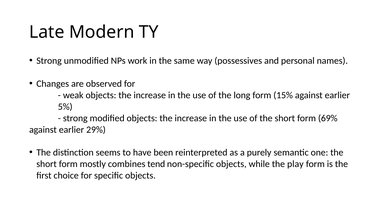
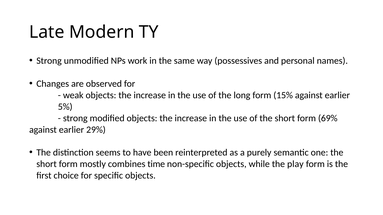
tend: tend -> time (156, 164)
